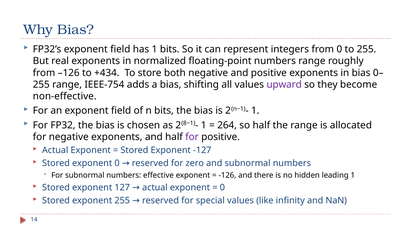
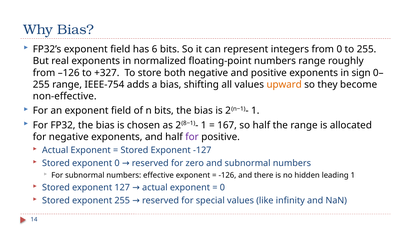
has 1: 1 -> 6 (155, 49)
+434: +434 -> +327 (107, 73)
in bias: bias -> sign (361, 73)
upward colour: purple -> orange (284, 85)
264: 264 -> 167 (227, 125)
